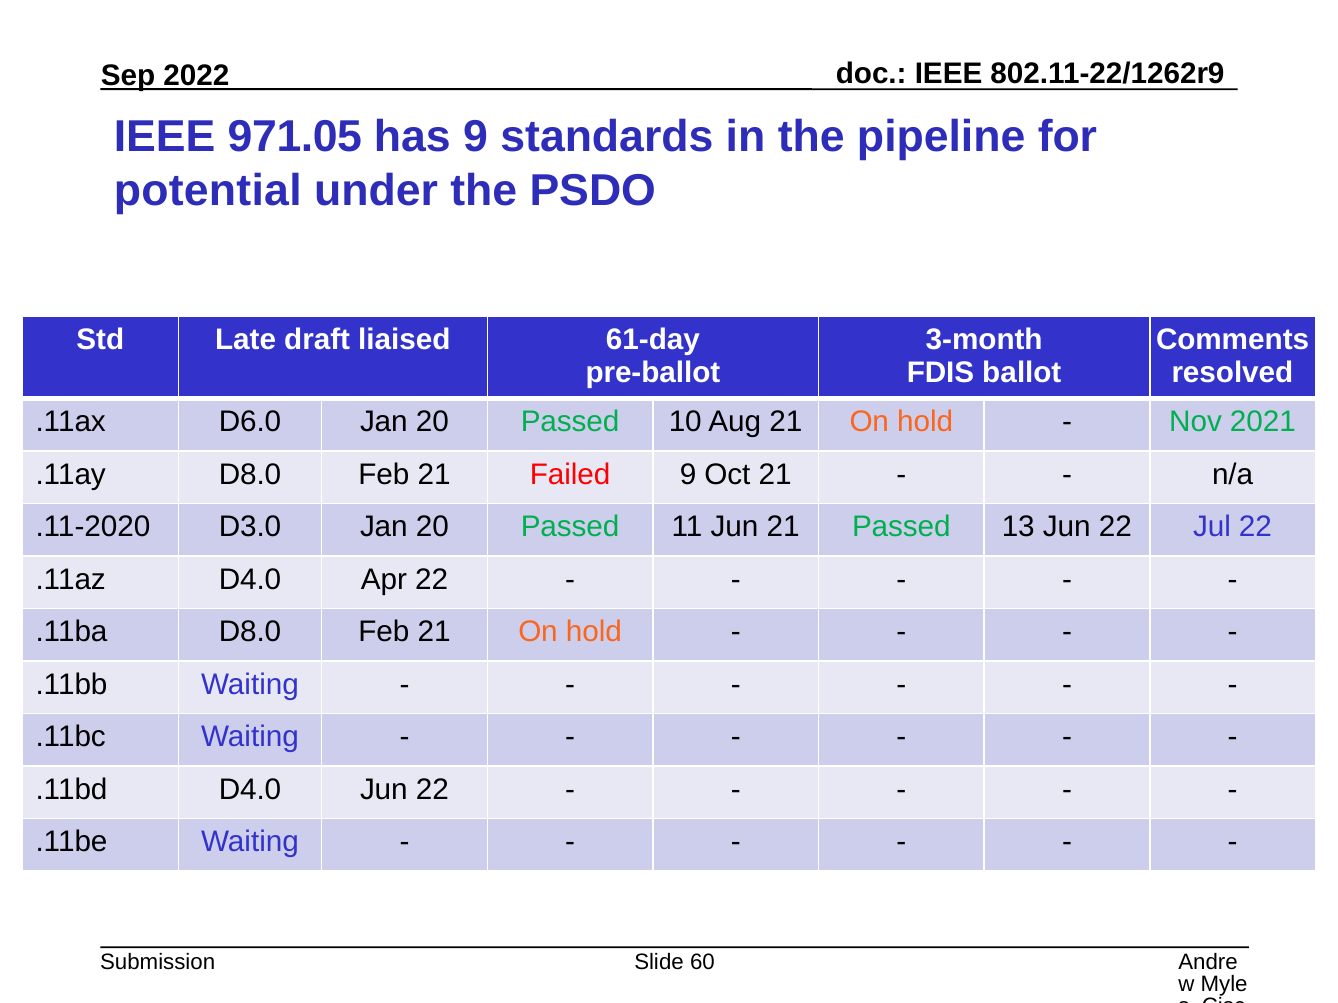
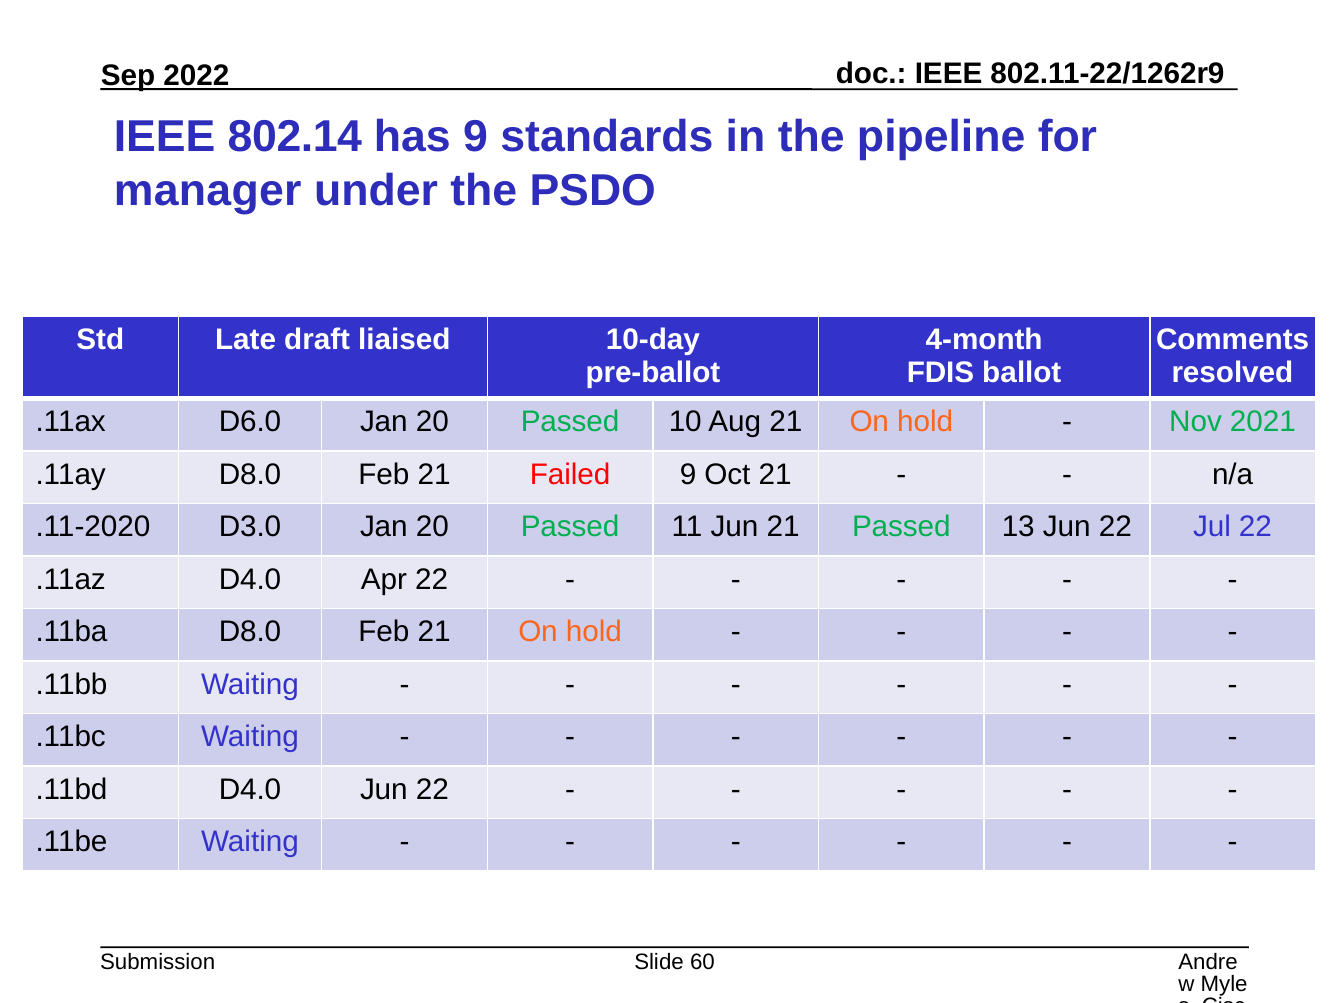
971.05: 971.05 -> 802.14 (295, 137)
potential: potential -> manager (208, 191)
61-day: 61-day -> 10-day (653, 340)
3-month: 3-month -> 4-month (984, 340)
